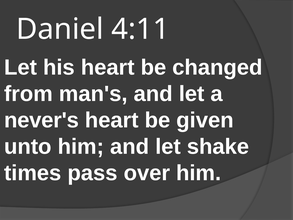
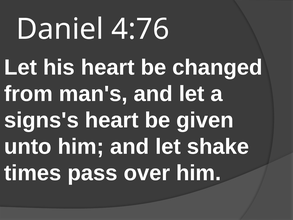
4:11: 4:11 -> 4:76 (140, 29)
never's: never's -> signs's (41, 120)
